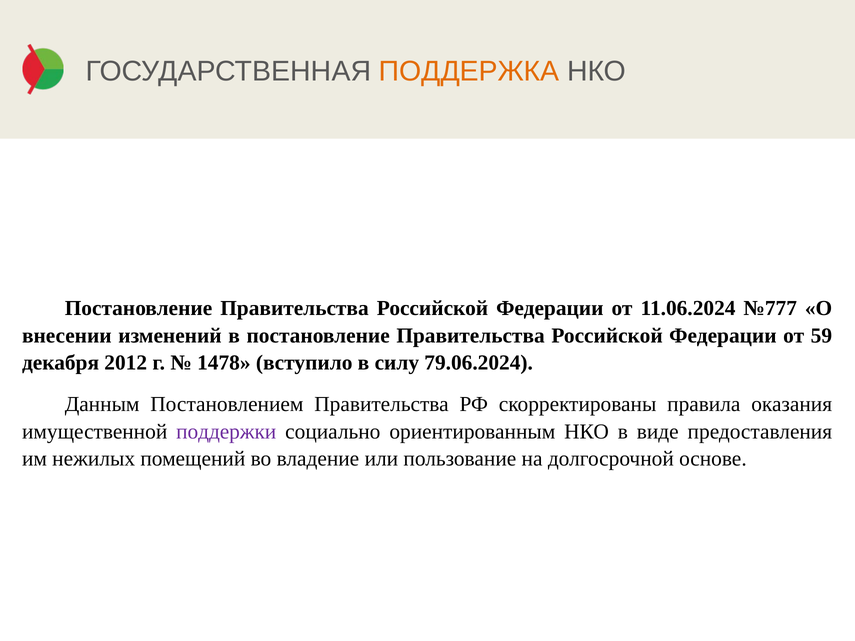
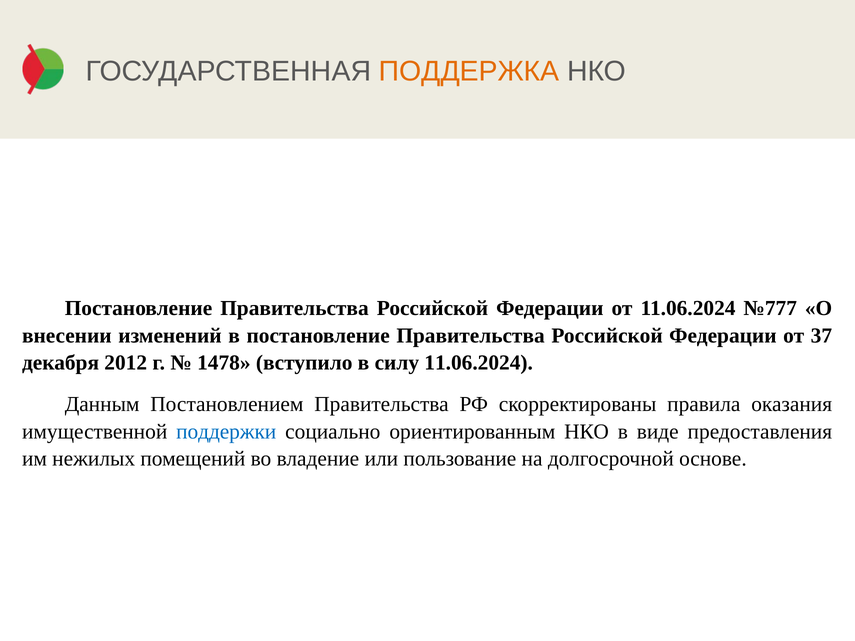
59: 59 -> 37 (821, 336)
силу 79.06.2024: 79.06.2024 -> 11.06.2024 (479, 363)
поддержки colour: purple -> blue (226, 432)
